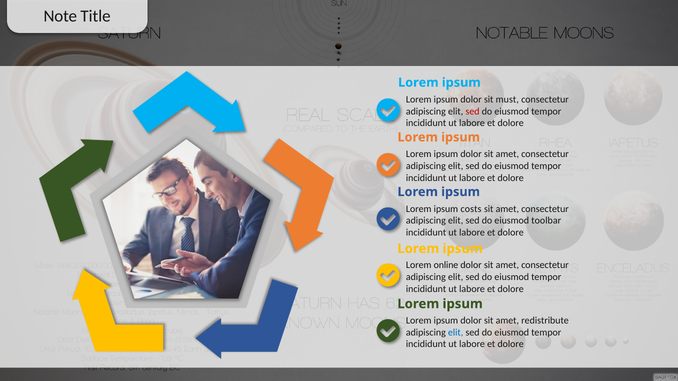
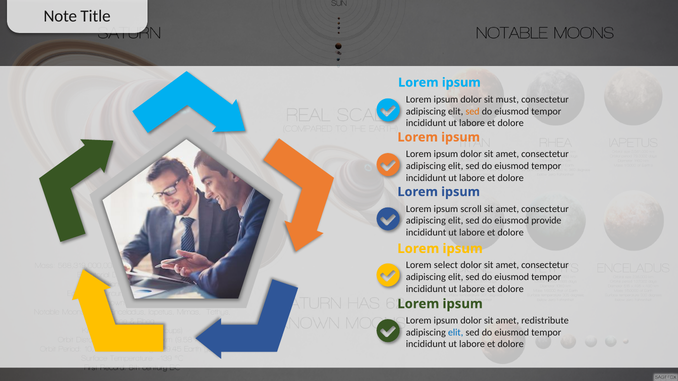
sed colour: red -> orange (473, 111)
costs: costs -> scroll (471, 209)
toolbar: toolbar -> provide (546, 221)
online: online -> select (446, 265)
